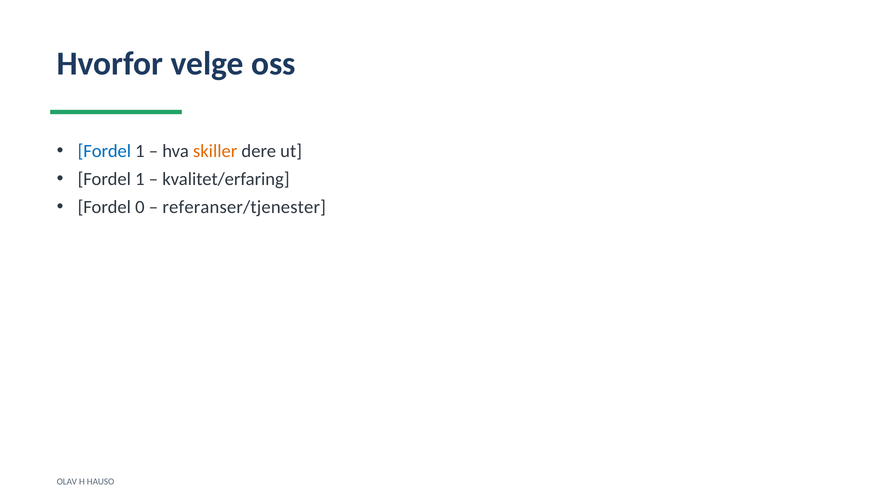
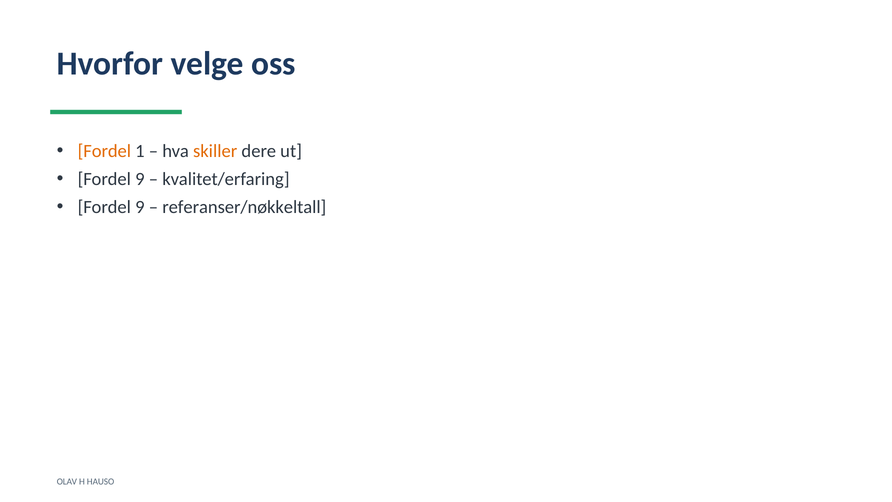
Fordel colour: blue -> orange (104, 151)
1: 1 -> 9 (140, 179)
0: 0 -> 9 (140, 207)
referanser/tjenester: referanser/tjenester -> referanser/nøkkeltall (244, 207)
